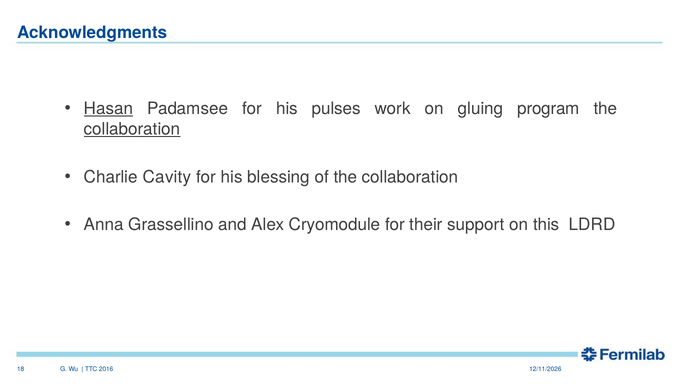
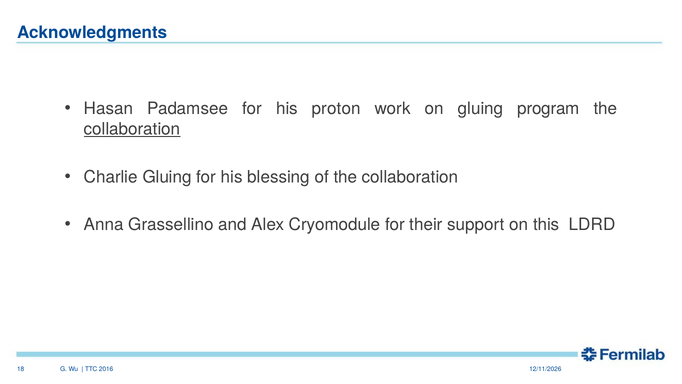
Hasan underline: present -> none (108, 109)
pulses: pulses -> proton (336, 109)
Charlie Cavity: Cavity -> Gluing (167, 177)
